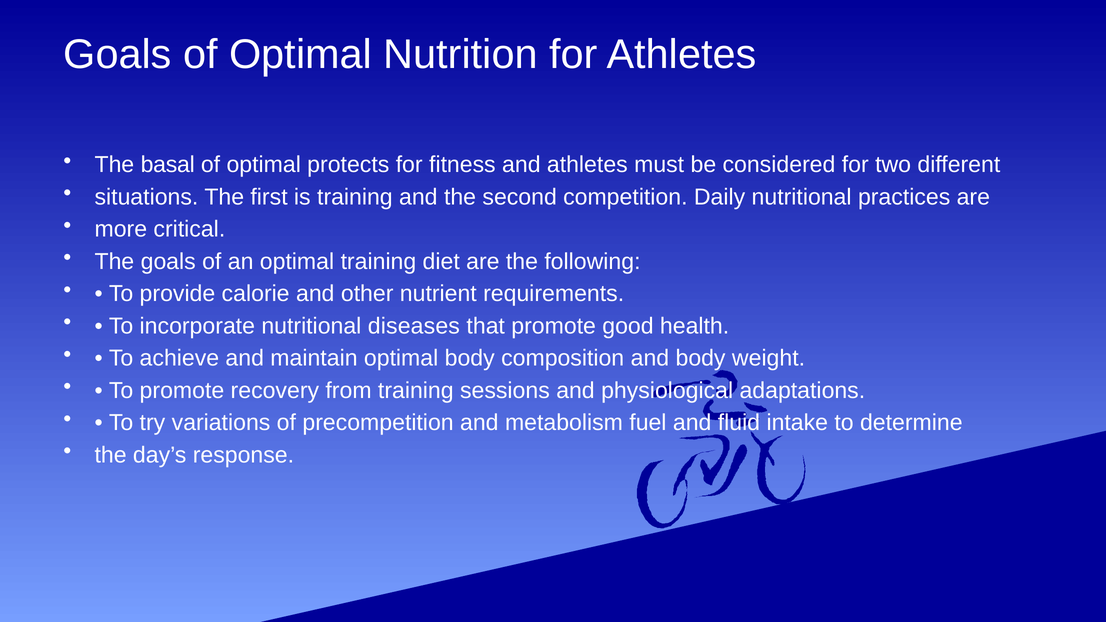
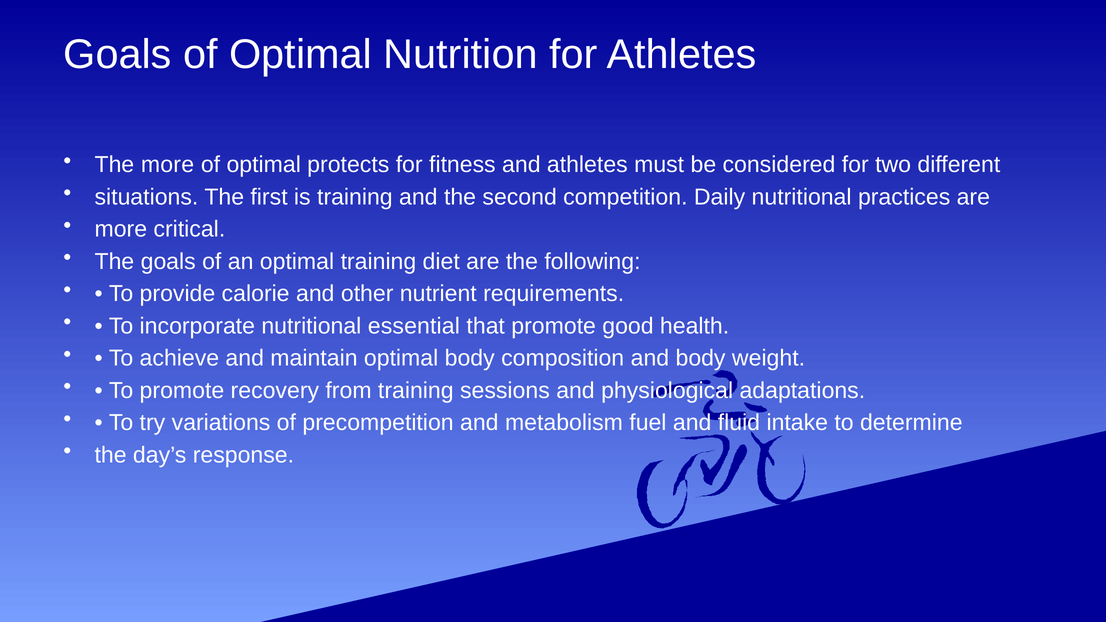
The basal: basal -> more (167, 165)
diseases: diseases -> essential (414, 326)
